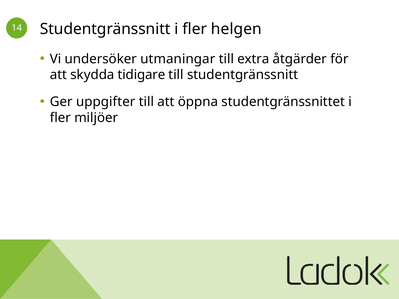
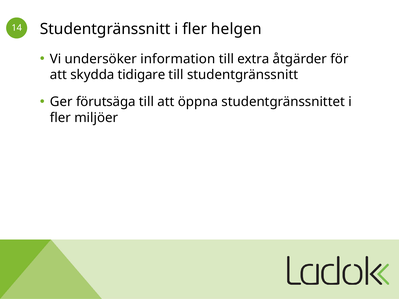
utmaningar: utmaningar -> information (178, 59)
uppgifter: uppgifter -> förutsäga (106, 102)
